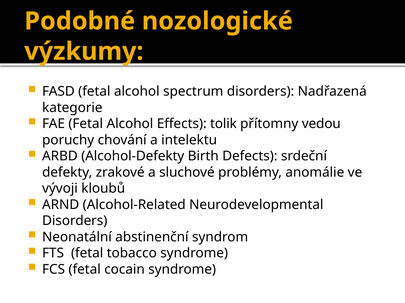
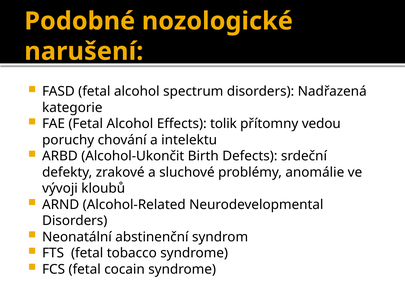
výzkumy: výzkumy -> narušení (84, 52)
Alcohol-Defekty: Alcohol-Defekty -> Alcohol-Ukončit (133, 157)
